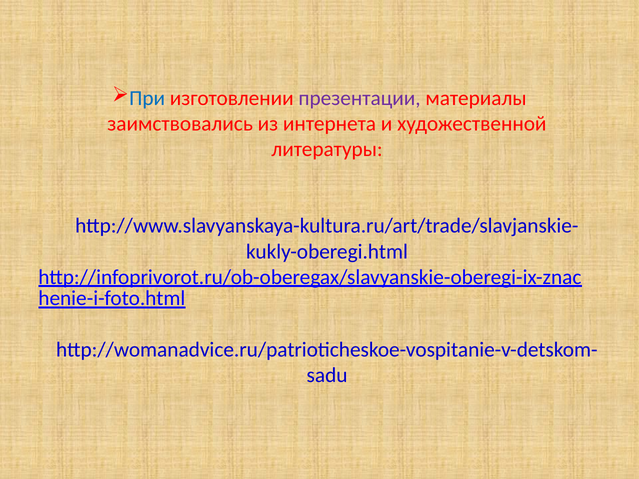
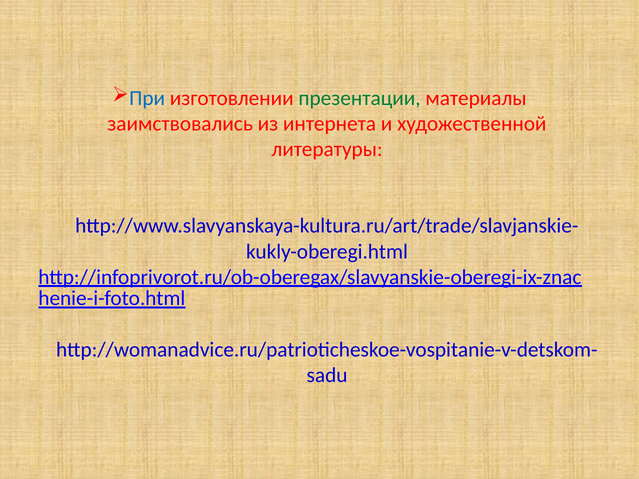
презентации colour: purple -> green (360, 98)
